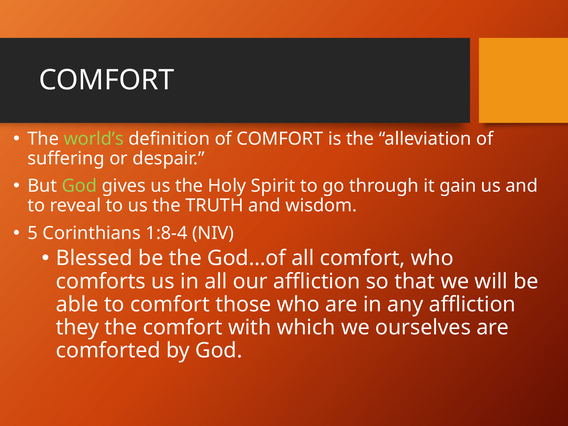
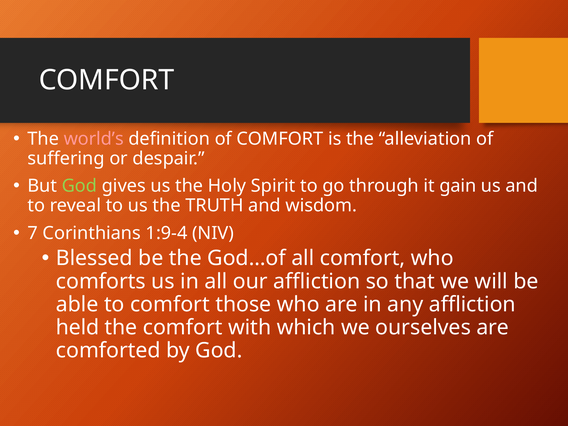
world’s colour: light green -> pink (94, 139)
5: 5 -> 7 (33, 233)
1:8-4: 1:8-4 -> 1:9-4 (167, 233)
they: they -> held (78, 327)
